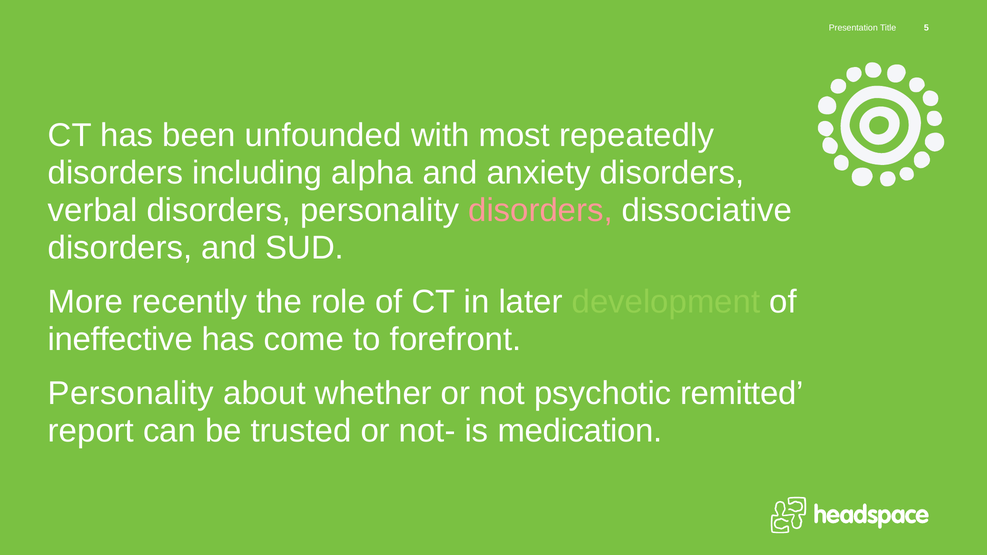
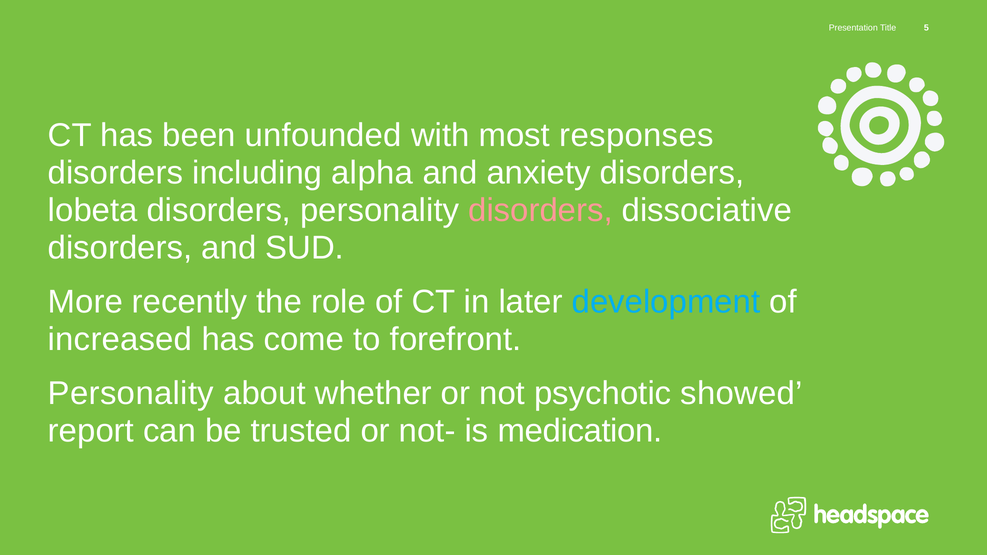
repeatedly: repeatedly -> responses (637, 136)
verbal: verbal -> lobeta (93, 211)
development colour: light green -> light blue (666, 302)
ineffective: ineffective -> increased (120, 340)
remitted: remitted -> showed (741, 394)
